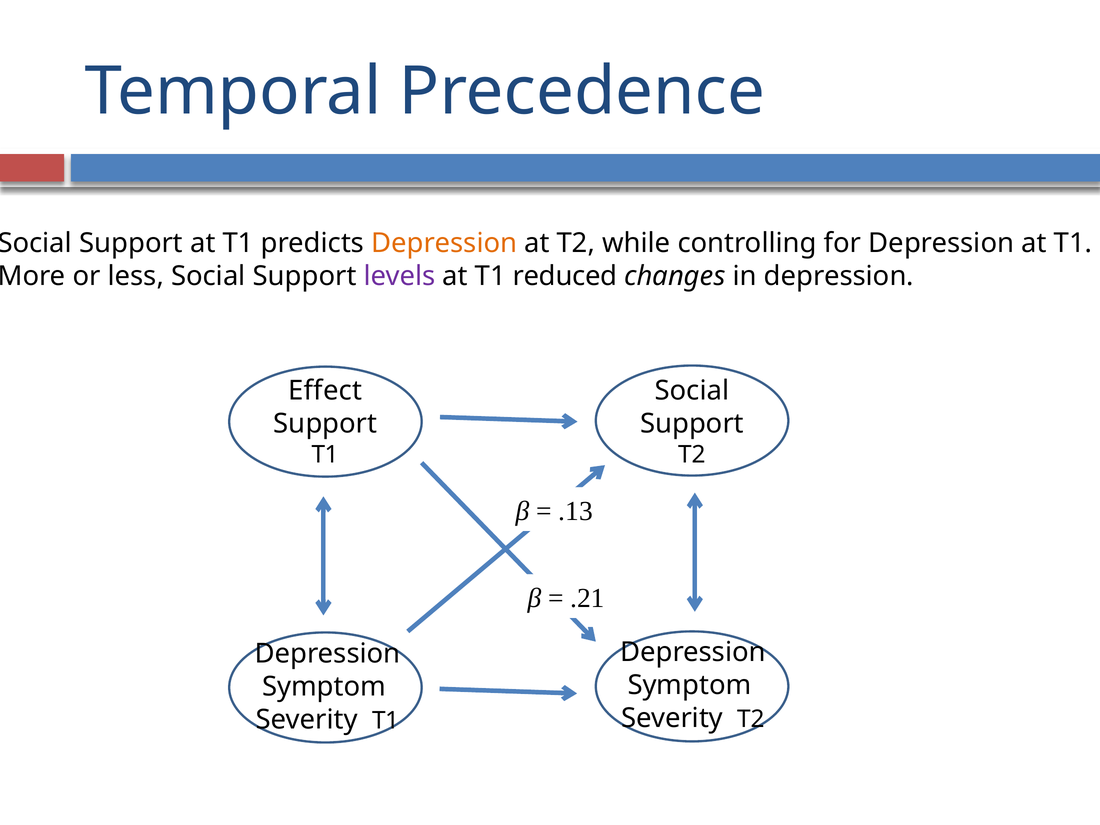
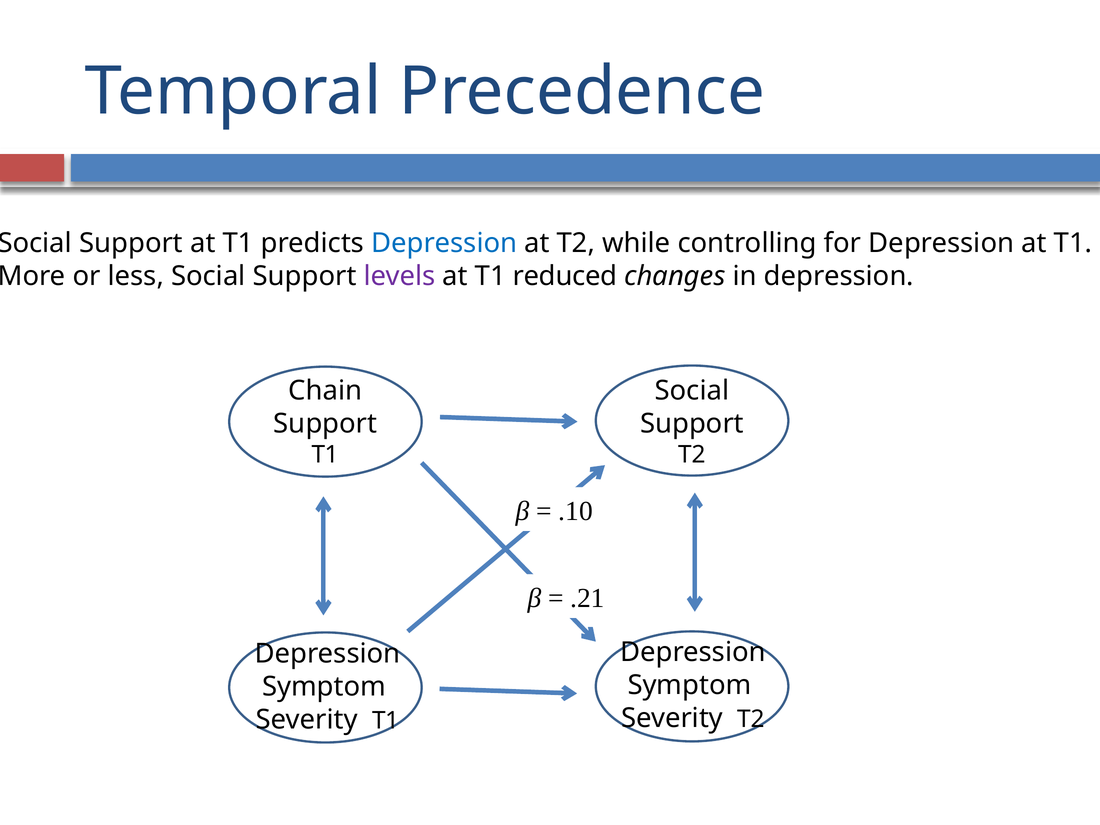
Depression colour: orange -> blue (444, 243)
Effect: Effect -> Chain (325, 391)
.13: .13 -> .10 (576, 511)
